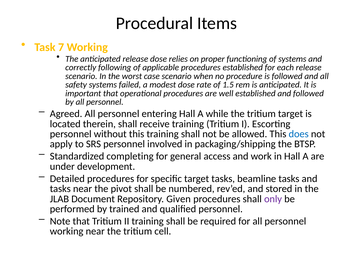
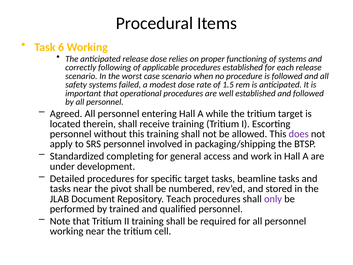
7: 7 -> 6 (61, 47)
does colour: blue -> purple (299, 134)
Given: Given -> Teach (179, 199)
